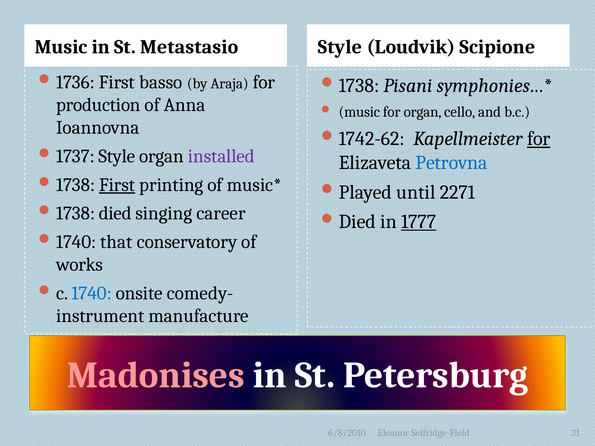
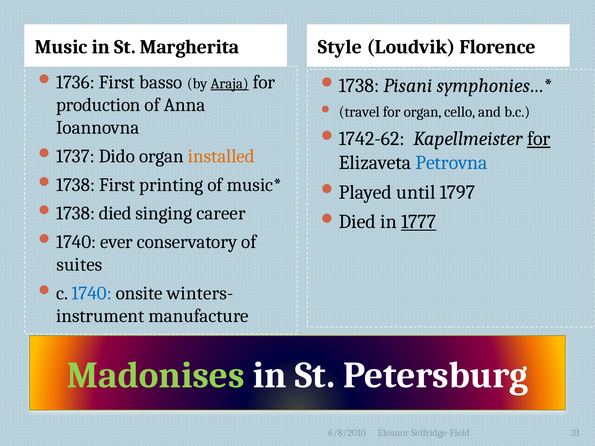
Metastasio: Metastasio -> Margherita (189, 47)
Scipione: Scipione -> Florence (498, 47)
Araja underline: none -> present (230, 84)
music: music -> travel (359, 112)
Style: Style -> Dido (117, 156)
installed colour: purple -> orange (221, 156)
First underline: present -> none (117, 185)
2271: 2271 -> 1797 (457, 192)
that: that -> ever (116, 242)
works: works -> suites (79, 265)
comedy-: comedy- -> winters- (200, 293)
Madonises colour: pink -> light green (156, 376)
